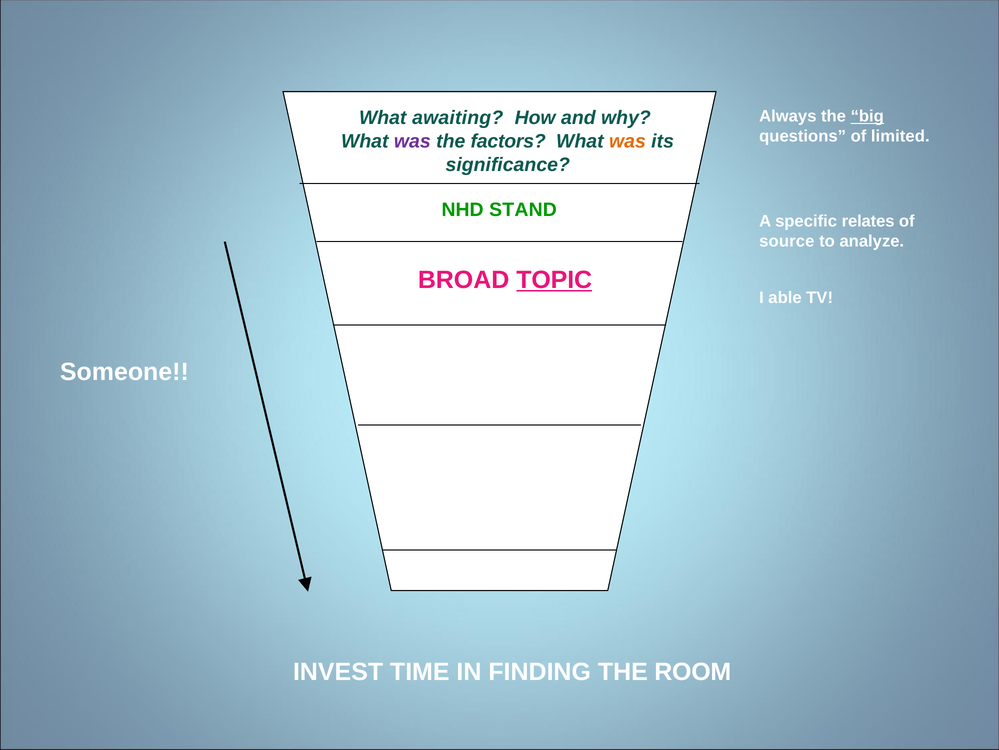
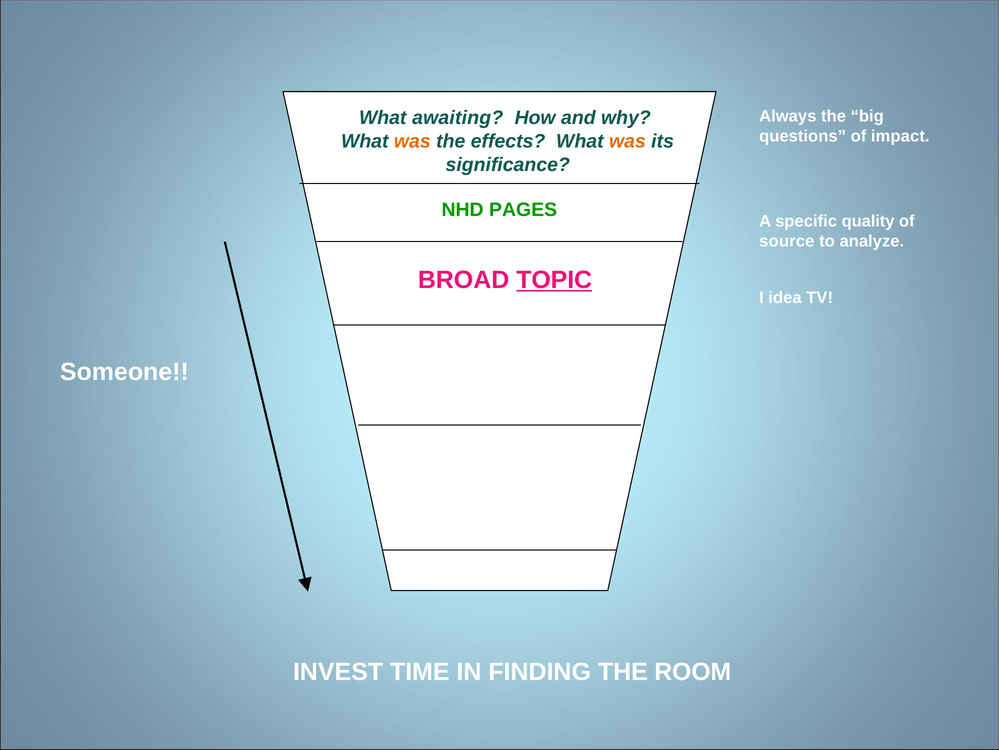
big underline: present -> none (867, 116)
limited: limited -> impact (900, 136)
was colour: purple -> orange (412, 141)
factors: factors -> effects (508, 141)
STAND: STAND -> PAGES (523, 209)
relates: relates -> quality (868, 221)
able: able -> idea (785, 298)
